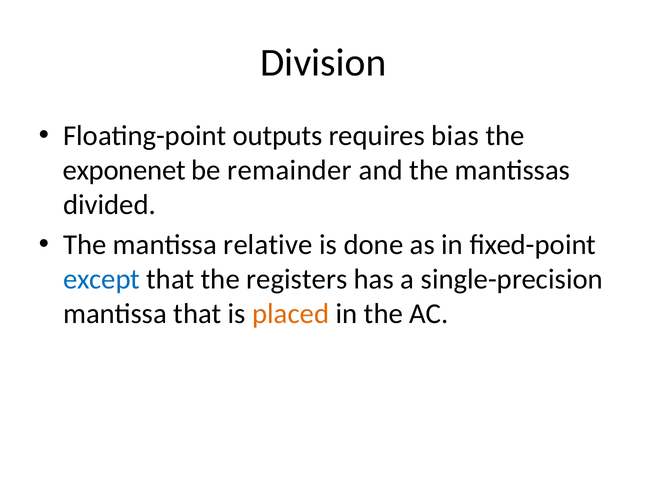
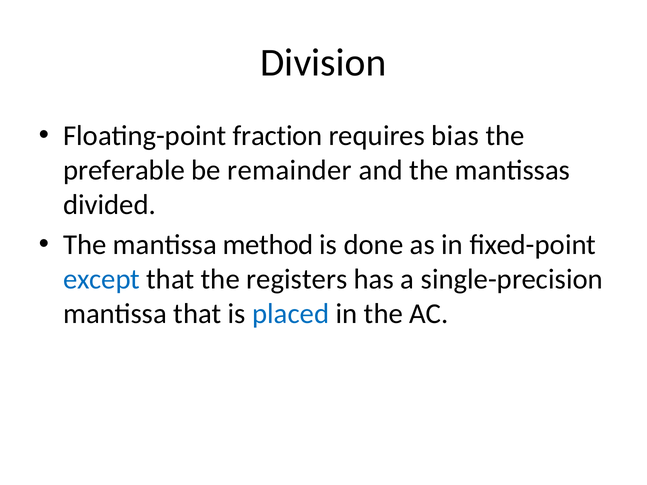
outputs: outputs -> fraction (278, 136)
exponenet: exponenet -> preferable (124, 170)
relative: relative -> method (268, 245)
placed colour: orange -> blue (291, 314)
